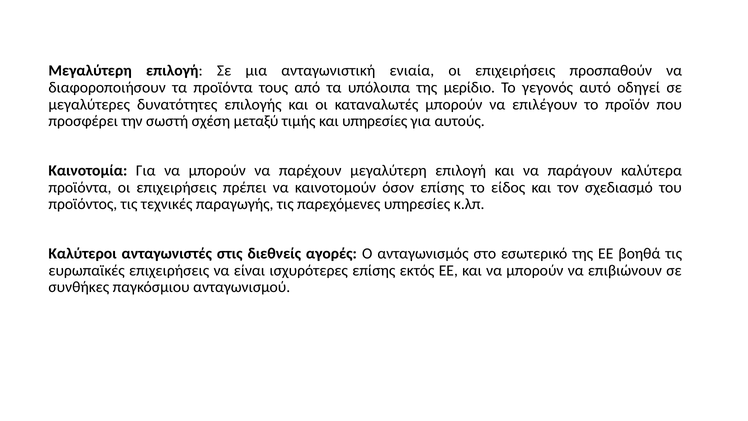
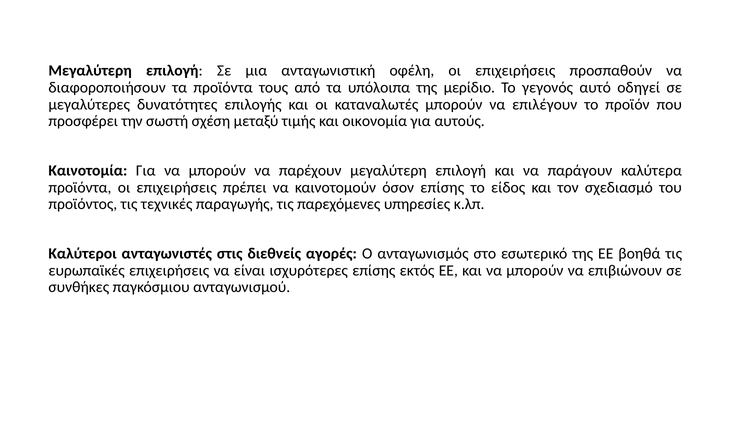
ενιαία: ενιαία -> οφέλη (412, 71)
και υπηρεσίες: υπηρεσίες -> οικονομία (375, 121)
